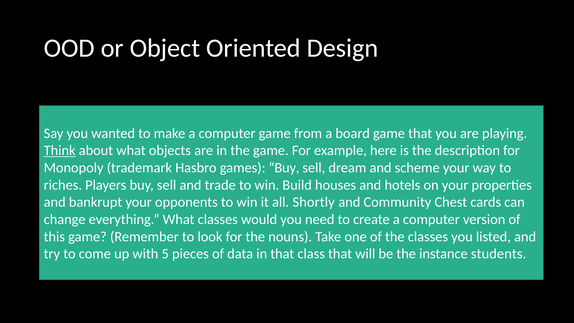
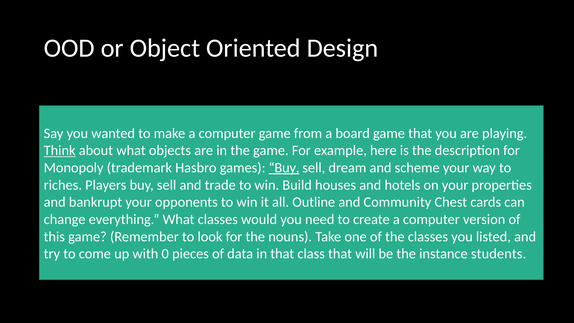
Buy underline: none -> present (284, 168)
Shortly: Shortly -> Outline (314, 202)
5: 5 -> 0 (165, 254)
